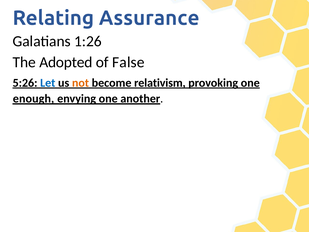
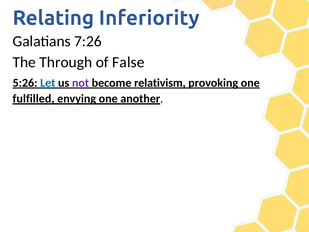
Assurance: Assurance -> Inferiority (149, 18)
1:26: 1:26 -> 7:26 (88, 41)
Adopted: Adopted -> Through (66, 62)
not colour: orange -> purple (80, 83)
enough: enough -> fulfilled (34, 99)
